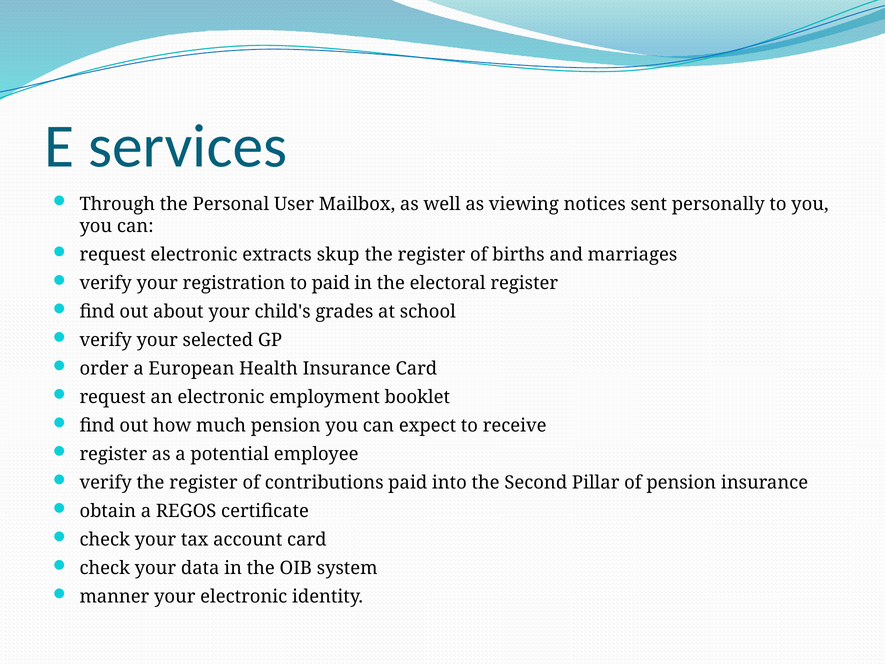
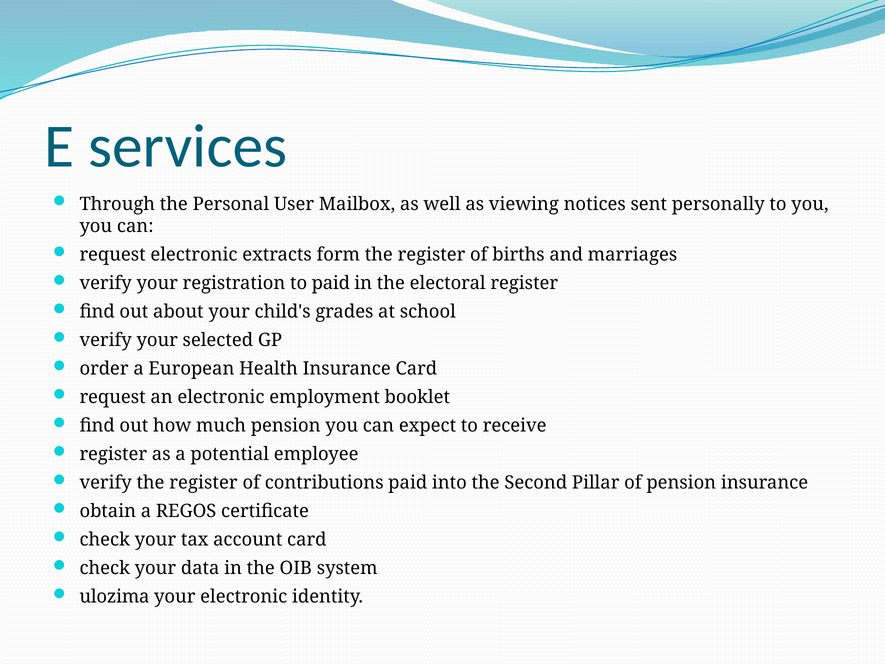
skup: skup -> form (338, 255)
manner: manner -> ulozima (114, 597)
